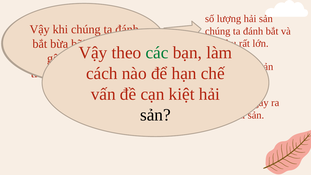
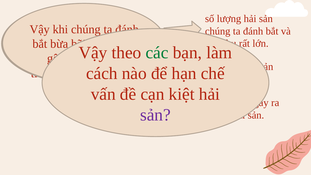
sản colour: black -> purple (155, 115)
